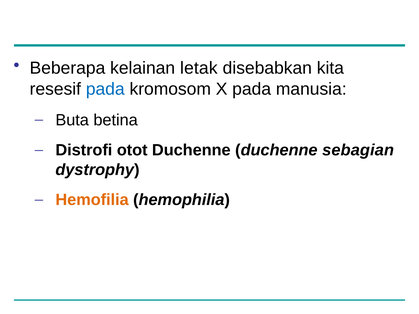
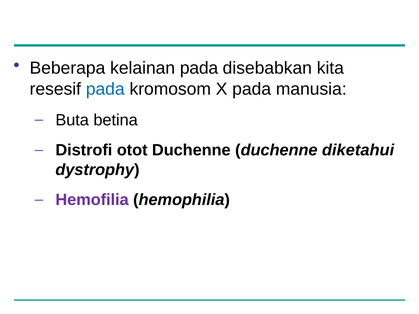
kelainan letak: letak -> pada (199, 68)
sebagian: sebagian -> diketahui (358, 150)
Hemofilia colour: orange -> purple (92, 200)
